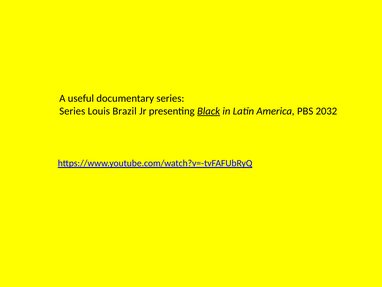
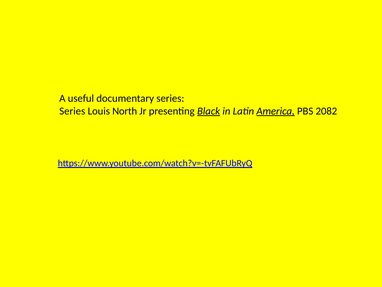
Brazil: Brazil -> North (125, 111)
America underline: none -> present (276, 111)
2032: 2032 -> 2082 (326, 111)
